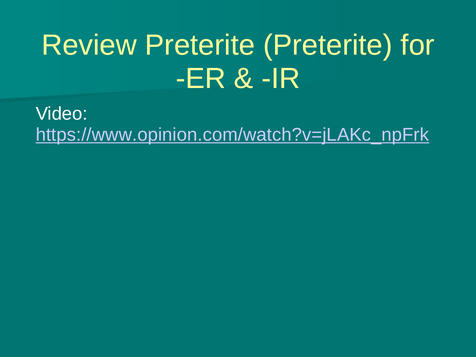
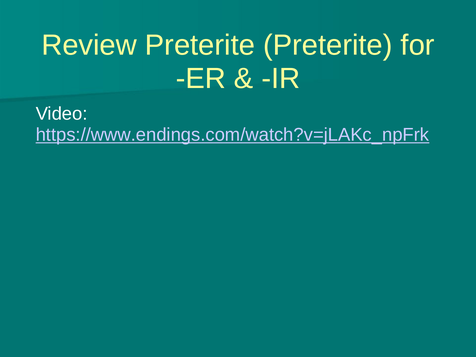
https://www.opinion.com/watch?v=jLAKc_npFrk: https://www.opinion.com/watch?v=jLAKc_npFrk -> https://www.endings.com/watch?v=jLAKc_npFrk (232, 135)
